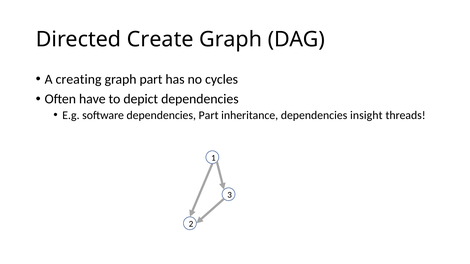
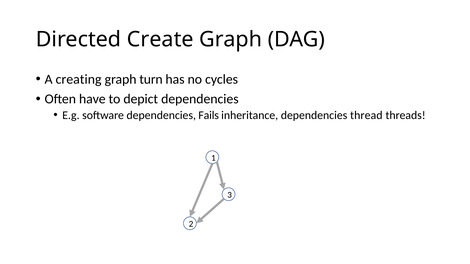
graph part: part -> turn (151, 79)
dependencies Part: Part -> Fails (209, 115)
insight: insight -> thread (366, 115)
